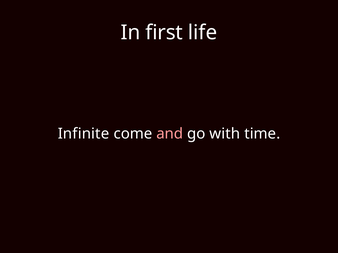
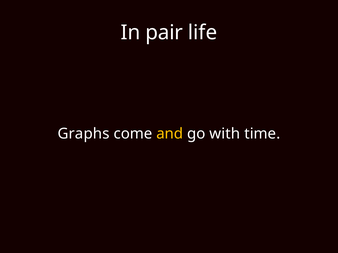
first: first -> pair (164, 33)
Infinite: Infinite -> Graphs (84, 134)
and colour: pink -> yellow (170, 134)
